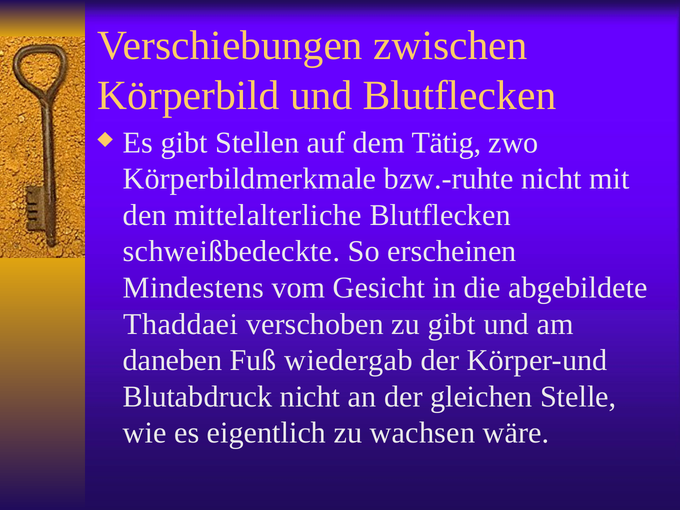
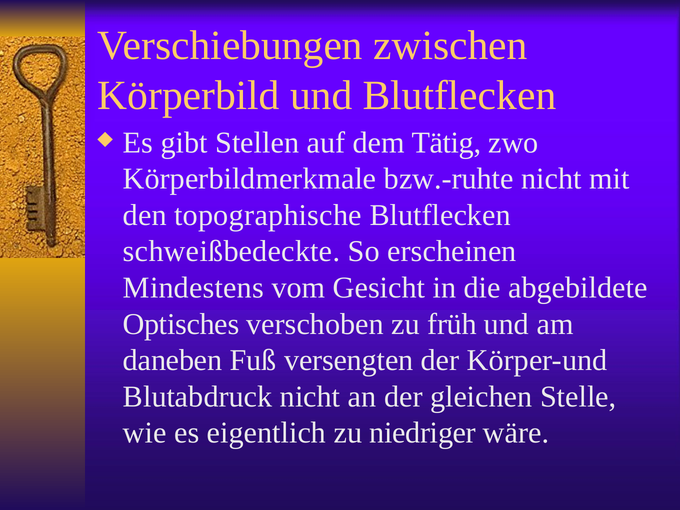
mittelalterliche: mittelalterliche -> topographische (268, 215)
Thaddaei: Thaddaei -> Optisches (181, 324)
zu gibt: gibt -> früh (452, 324)
wiedergab: wiedergab -> versengten (349, 360)
wachsen: wachsen -> niedriger (423, 433)
